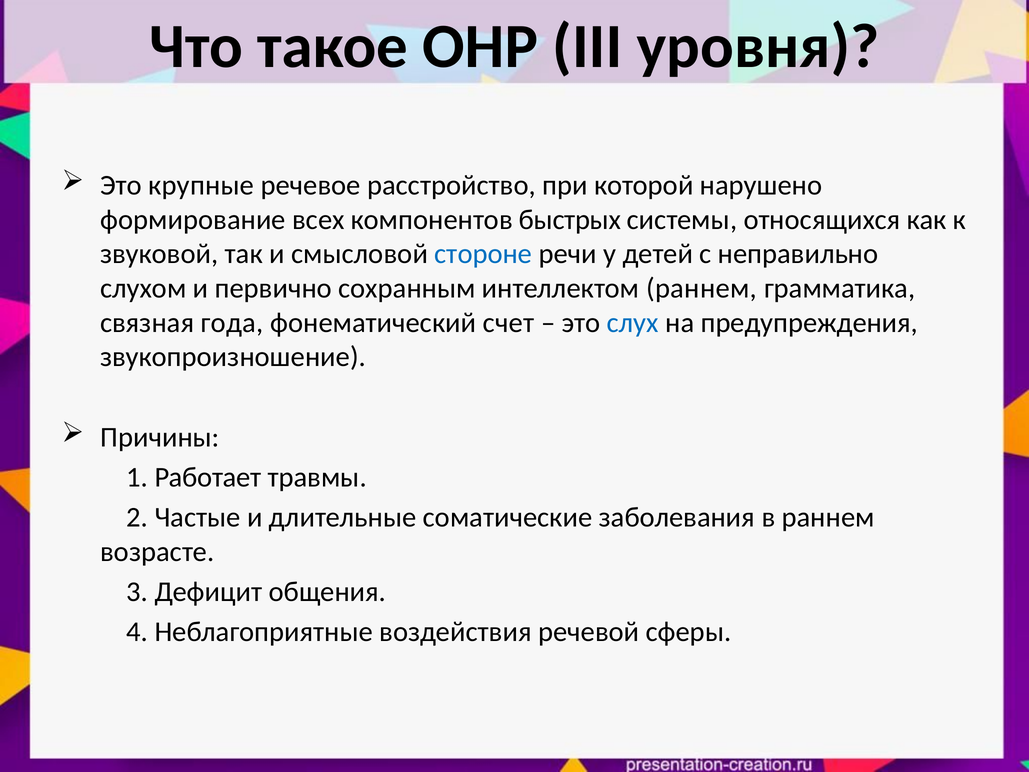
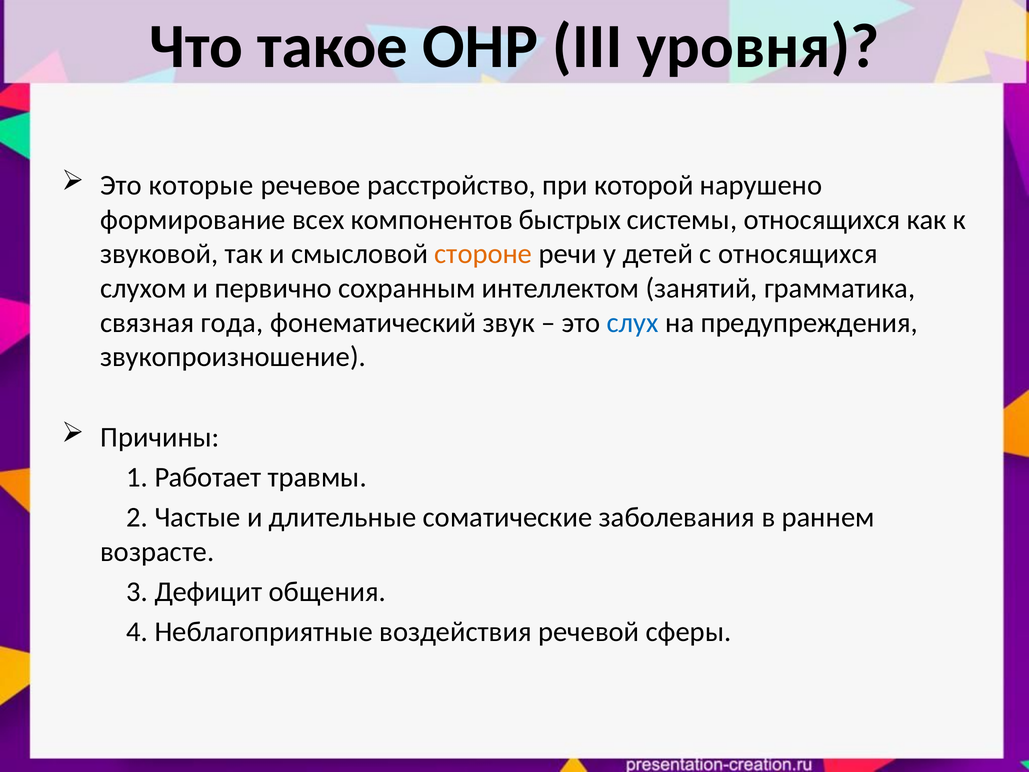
крупные: крупные -> которые (201, 185)
стороне colour: blue -> orange (483, 254)
с неправильно: неправильно -> относящихся (798, 254)
интеллектом раннем: раннем -> занятий (702, 288)
счет: счет -> звук (509, 323)
